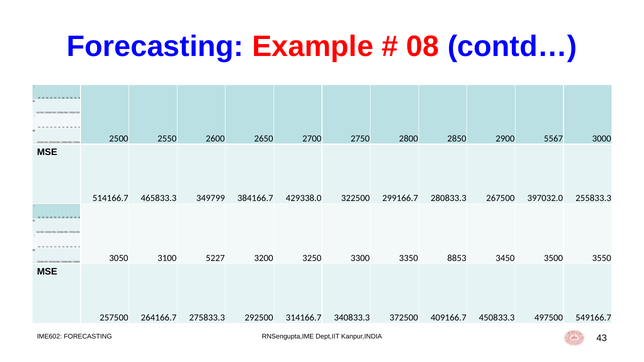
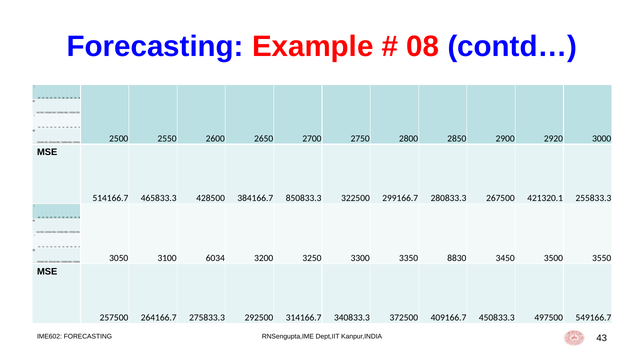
5567: 5567 -> 2920 (553, 139)
349799: 349799 -> 428500 (211, 198)
429338.0: 429338.0 -> 850833.3 (304, 198)
397032.0: 397032.0 -> 421320.1 (545, 198)
5227: 5227 -> 6034 (215, 258)
8853: 8853 -> 8830 (457, 258)
